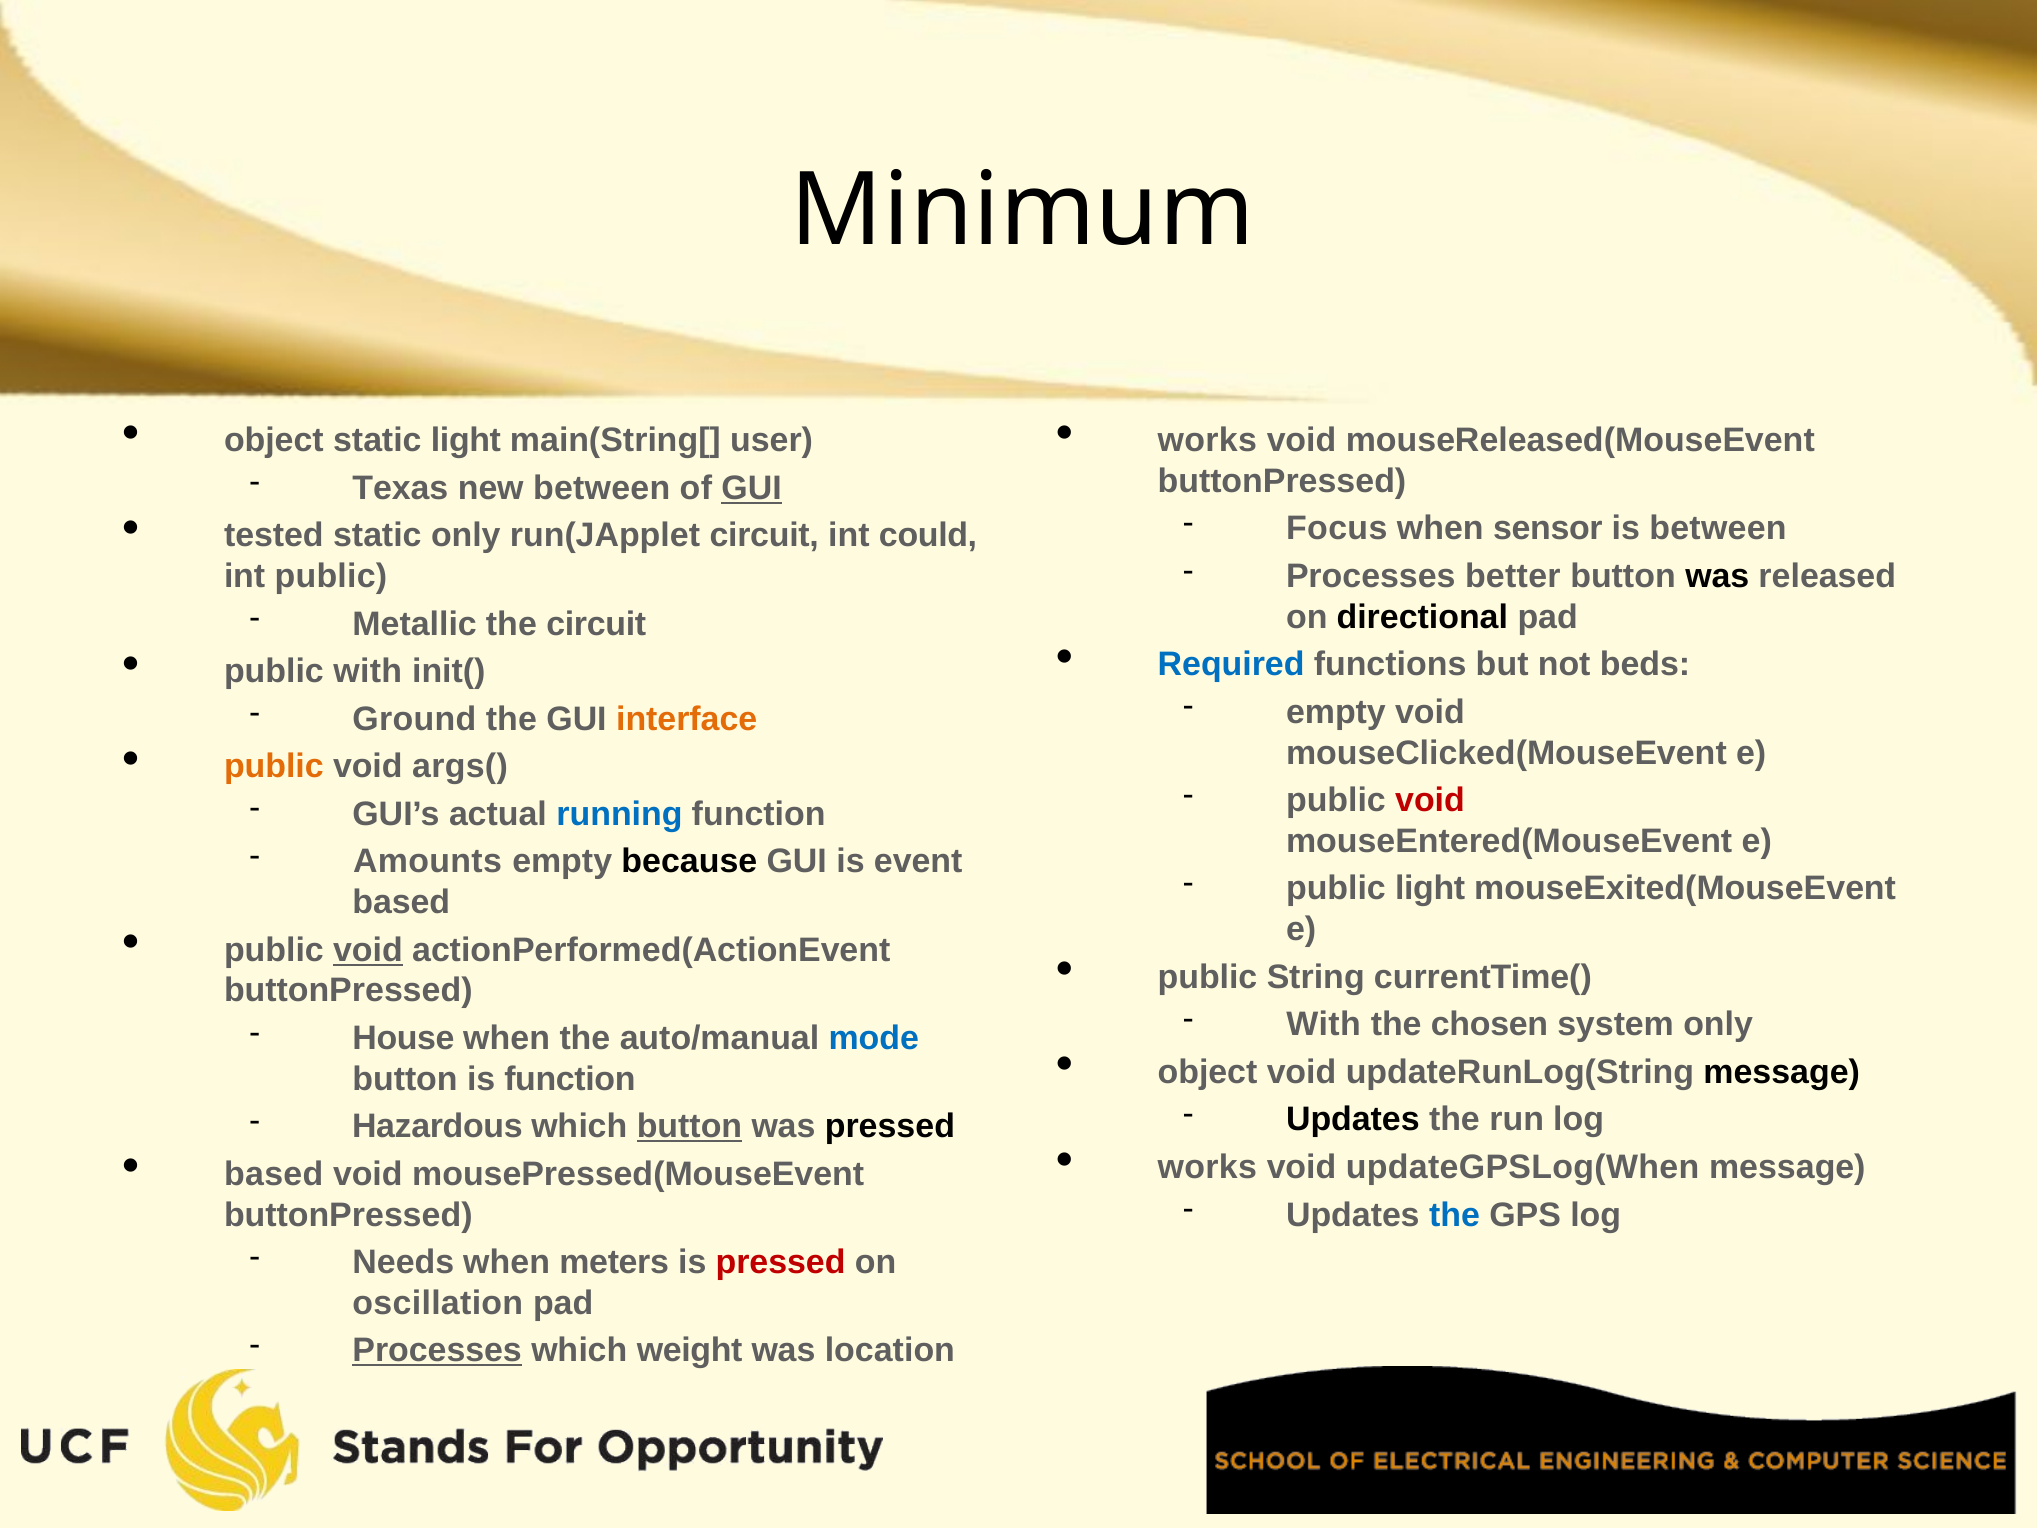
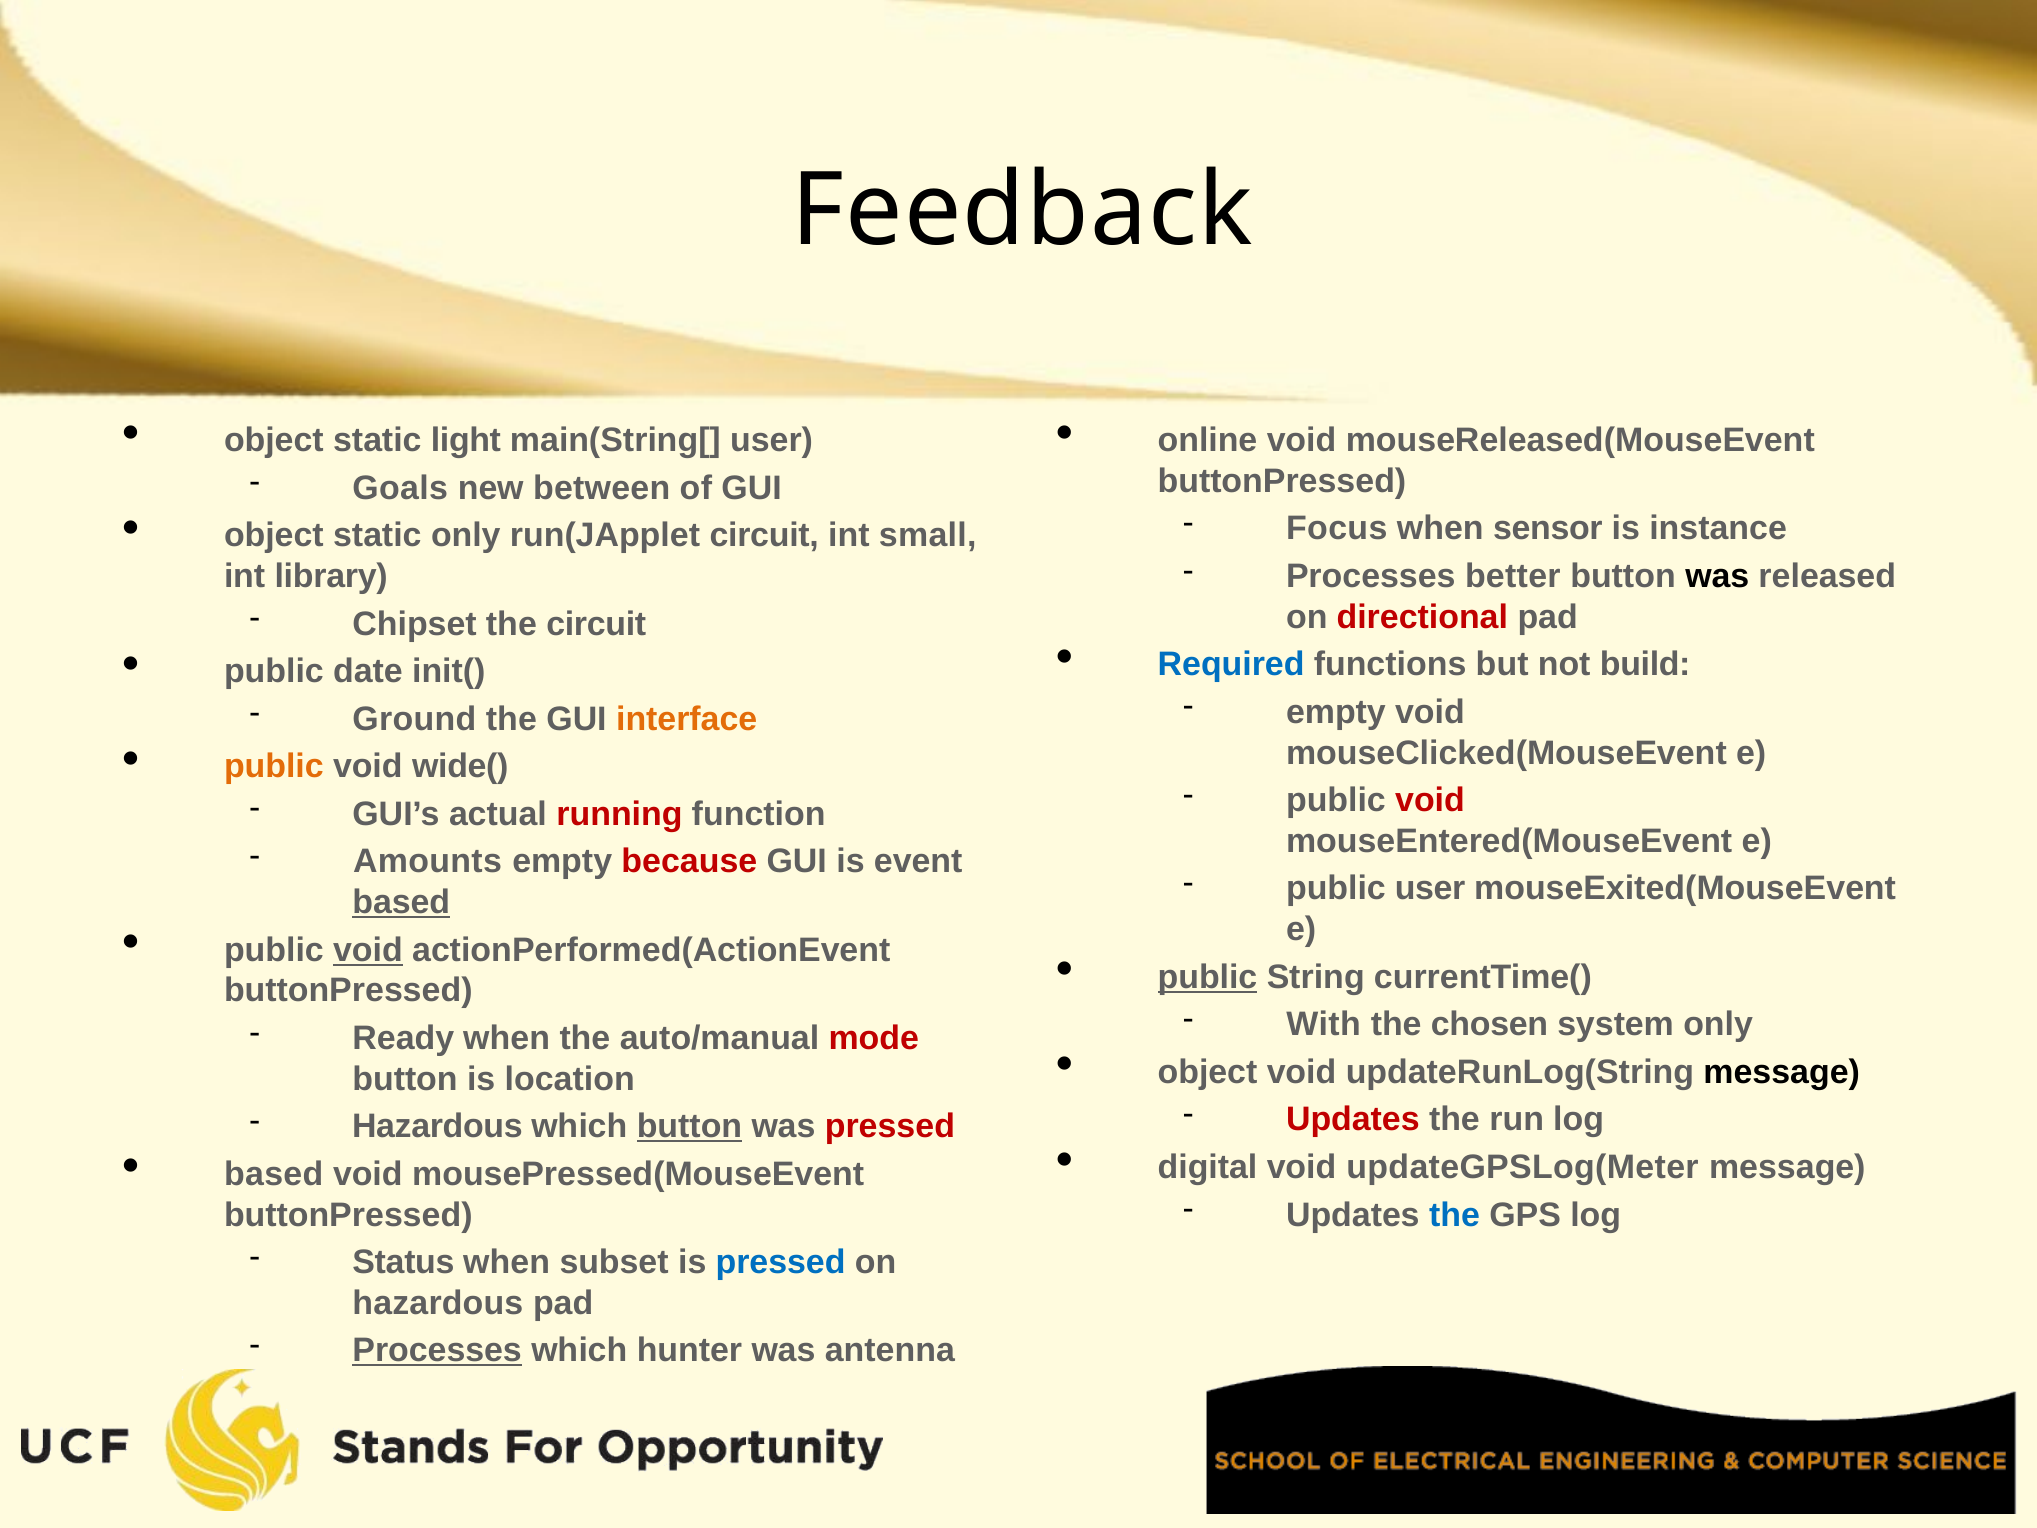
Minimum: Minimum -> Feedback (1022, 211)
works: works -> online (1208, 440)
Texas: Texas -> Goals (400, 488)
GUI underline: present -> none (752, 488)
tested: tested -> object (274, 535)
could: could -> small (928, 535)
is between: between -> instance (1718, 529)
int public: public -> library (331, 576)
directional colour: black -> red (1422, 617)
Metallic: Metallic -> Chipset (415, 624)
beds: beds -> build (1645, 664)
public with: with -> date (368, 671)
args(: args( -> wide( (460, 766)
running colour: blue -> red (619, 814)
because colour: black -> red (689, 862)
public light: light -> user (1430, 889)
based underline: none -> present (401, 902)
public underline: none -> present (1208, 977)
House: House -> Ready (403, 1038)
mode colour: blue -> red (874, 1038)
is function: function -> location (570, 1079)
Updates colour: black -> red (1353, 1120)
pressed colour: black -> red (890, 1126)
works: works -> digital (1208, 1167)
updateGPSLog(When: updateGPSLog(When -> updateGPSLog(Meter (1523, 1167)
Needs: Needs -> Status (403, 1262)
meters: meters -> subset (614, 1262)
pressed colour: red -> blue (781, 1262)
oscillation: oscillation -> hazardous (438, 1303)
weight: weight -> hunter (689, 1351)
location: location -> antenna (890, 1351)
